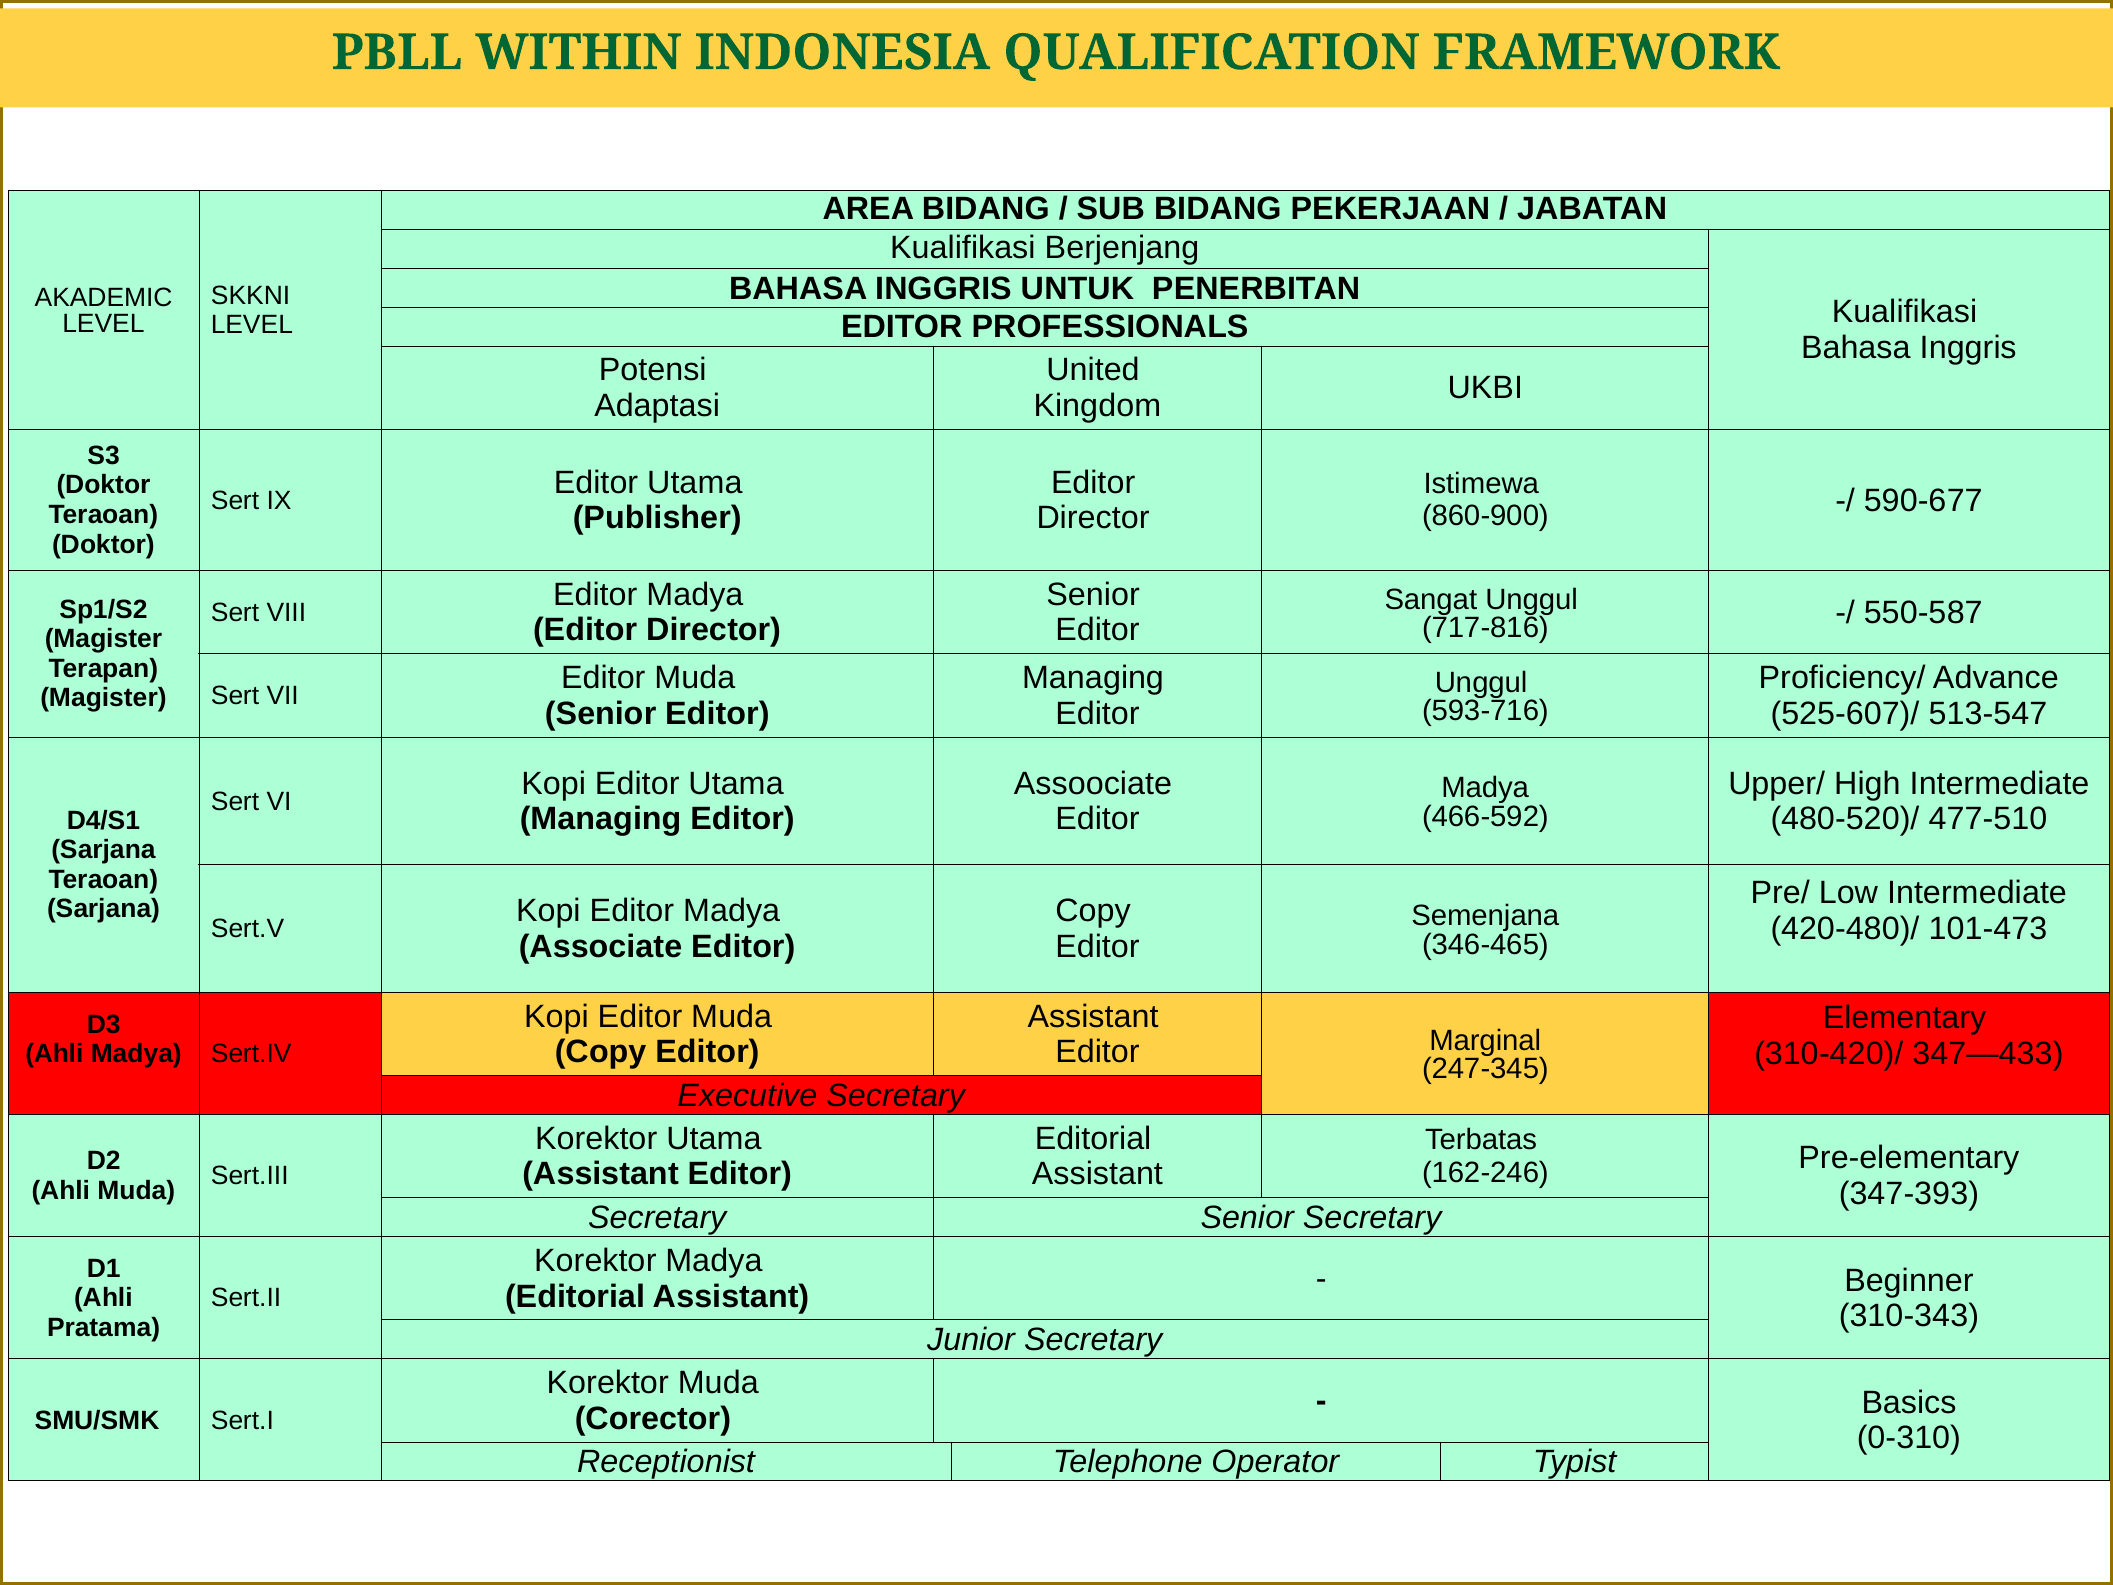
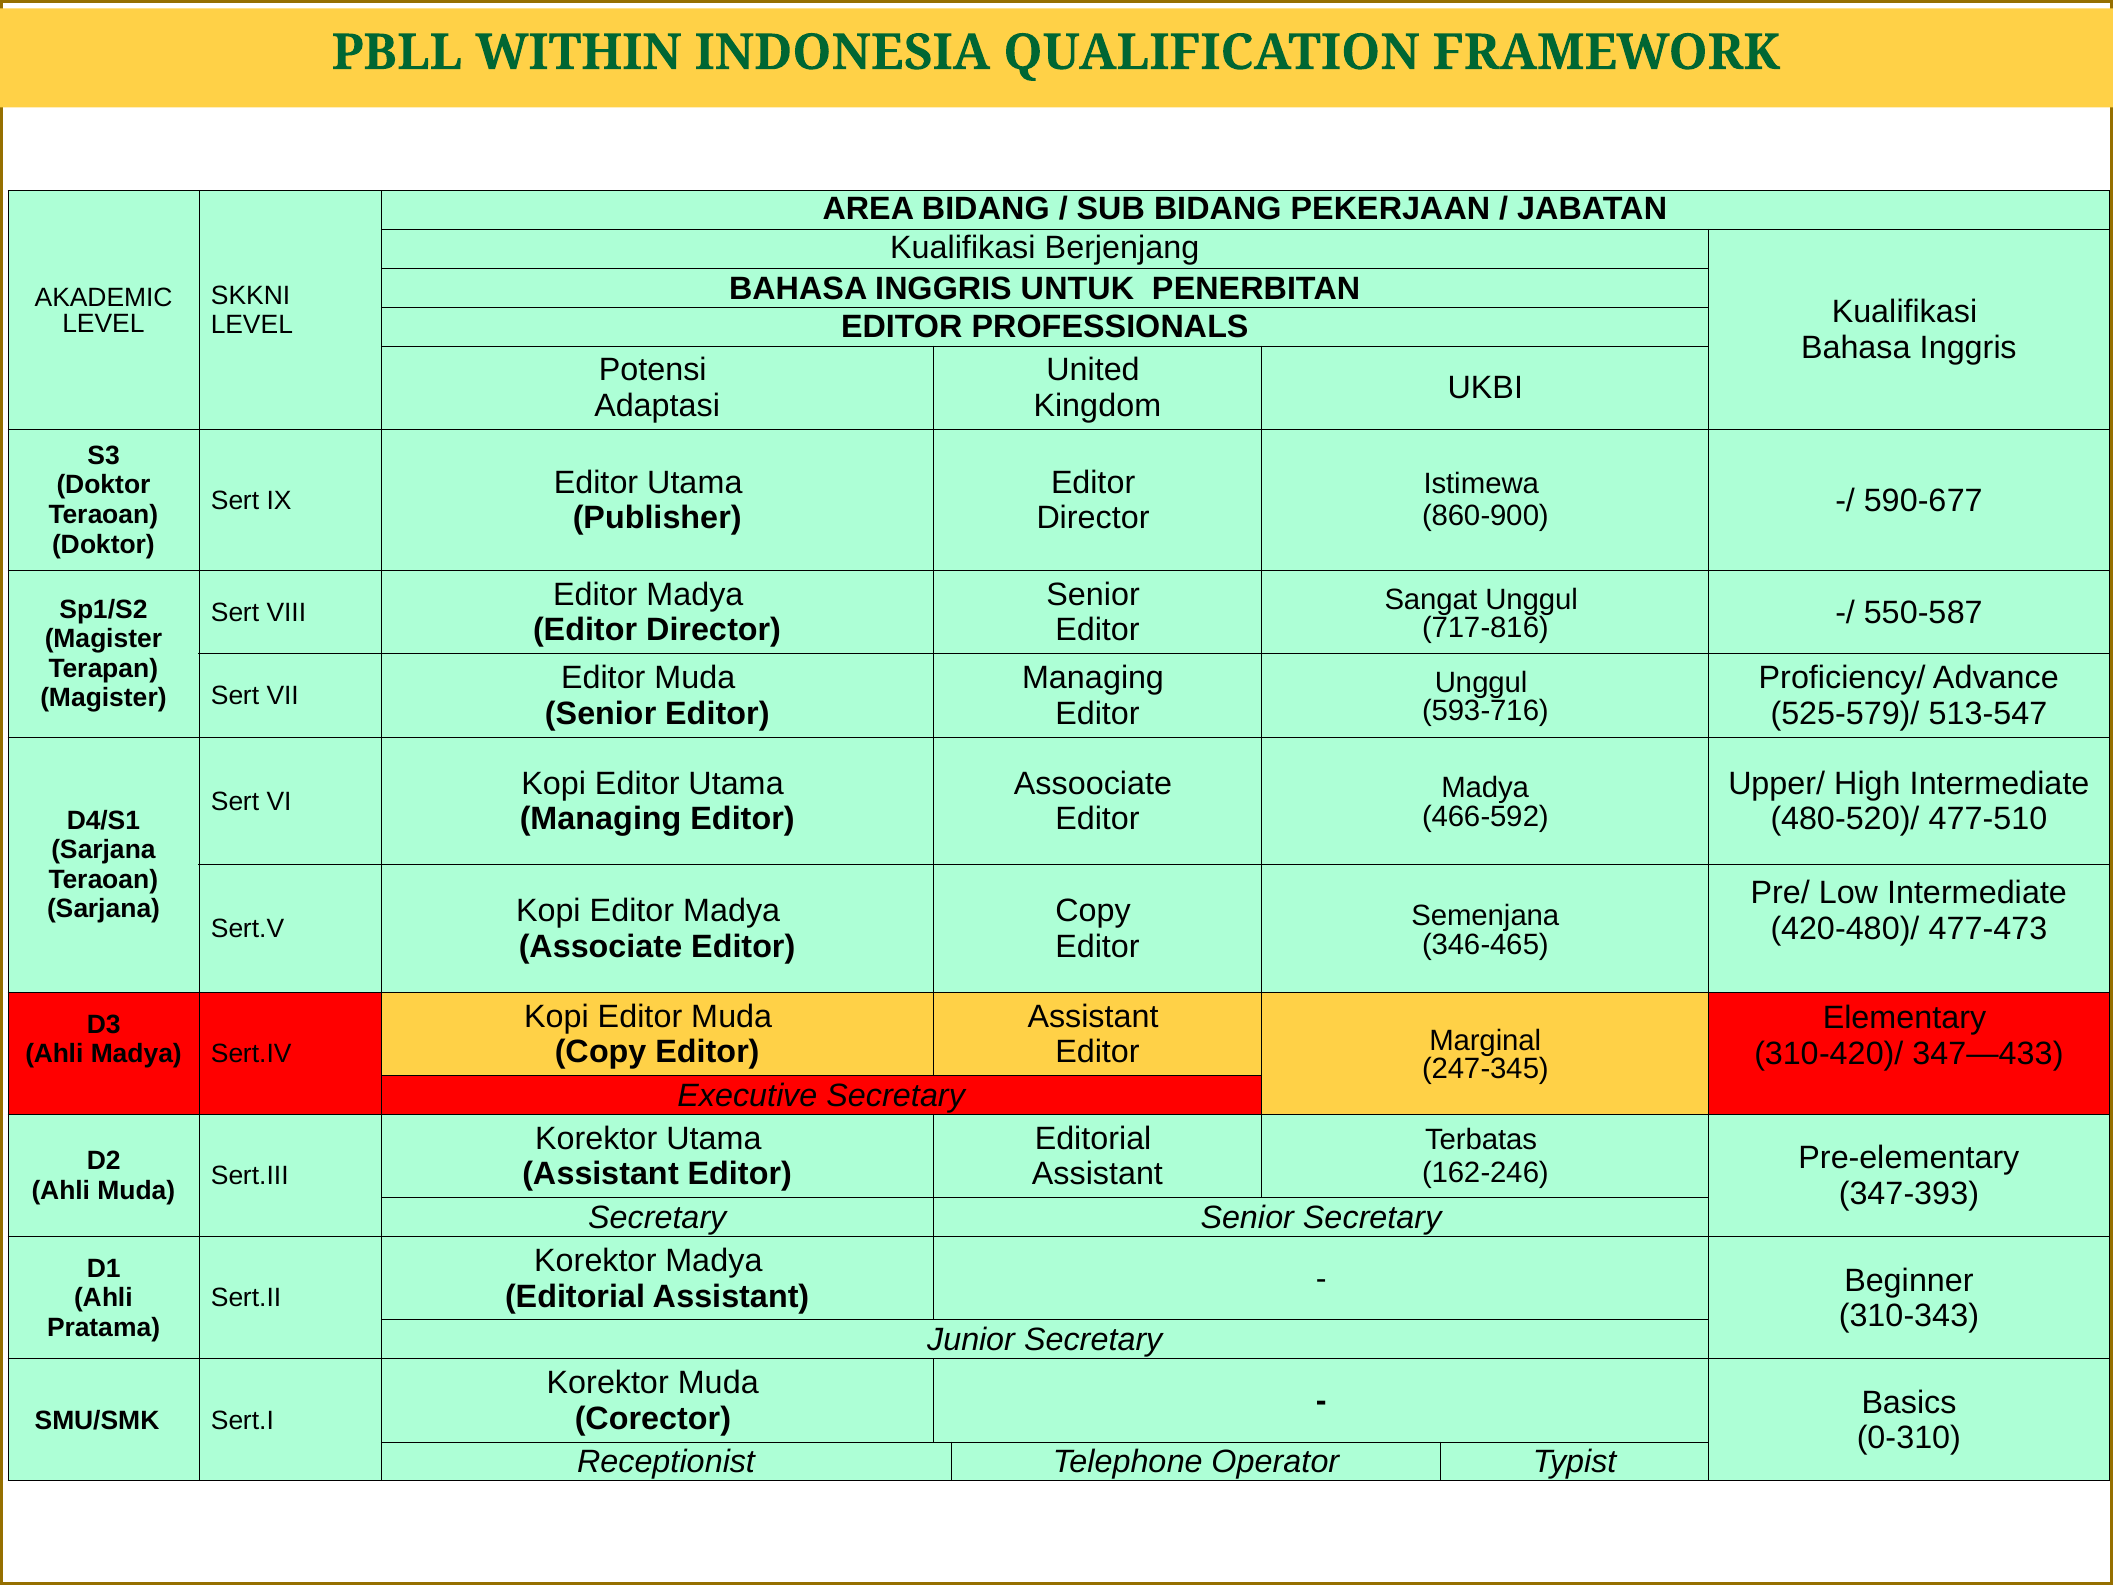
525-607)/: 525-607)/ -> 525-579)/ (1845, 713)
101-473: 101-473 -> 477-473 (1988, 929)
